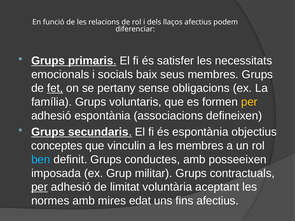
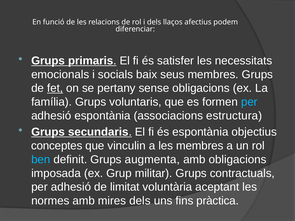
per colour: yellow -> light blue (249, 102)
defineixen: defineixen -> estructura (234, 116)
conductes: conductes -> augmenta (152, 160)
amb posseeixen: posseeixen -> obligacions (238, 160)
per underline: present -> none (39, 187)
mires edat: edat -> dels (140, 201)
fins afectius: afectius -> pràctica (218, 201)
